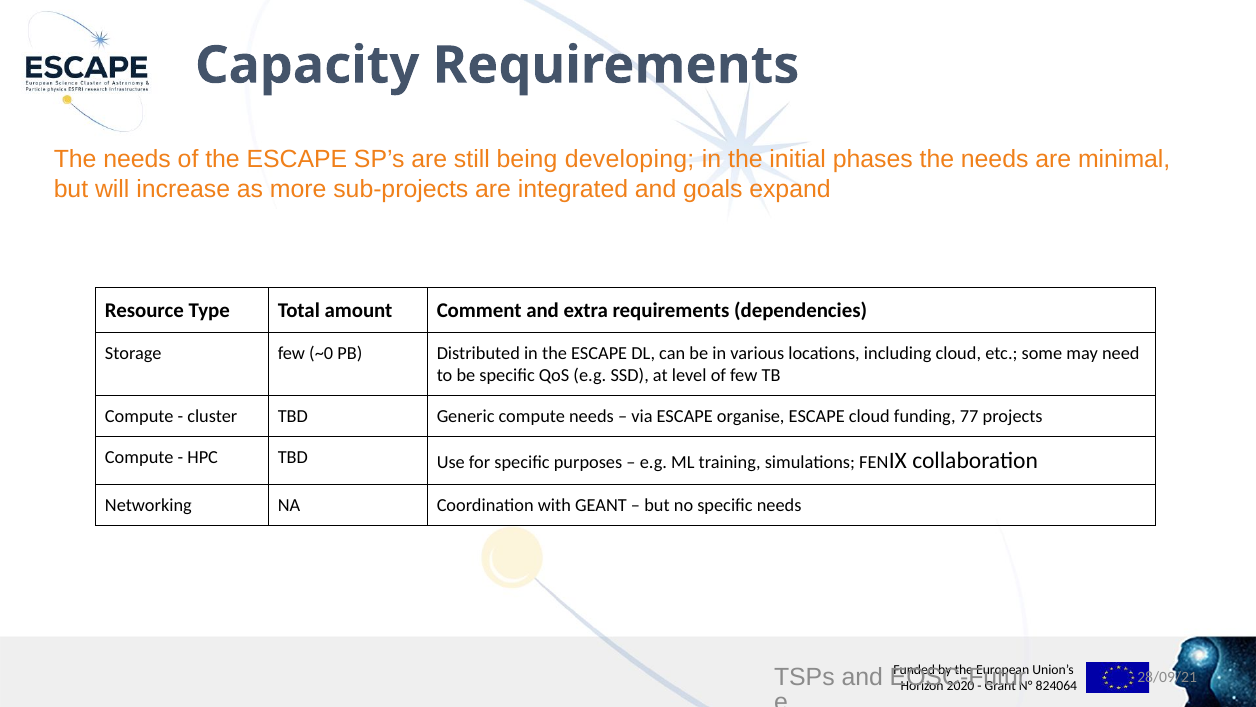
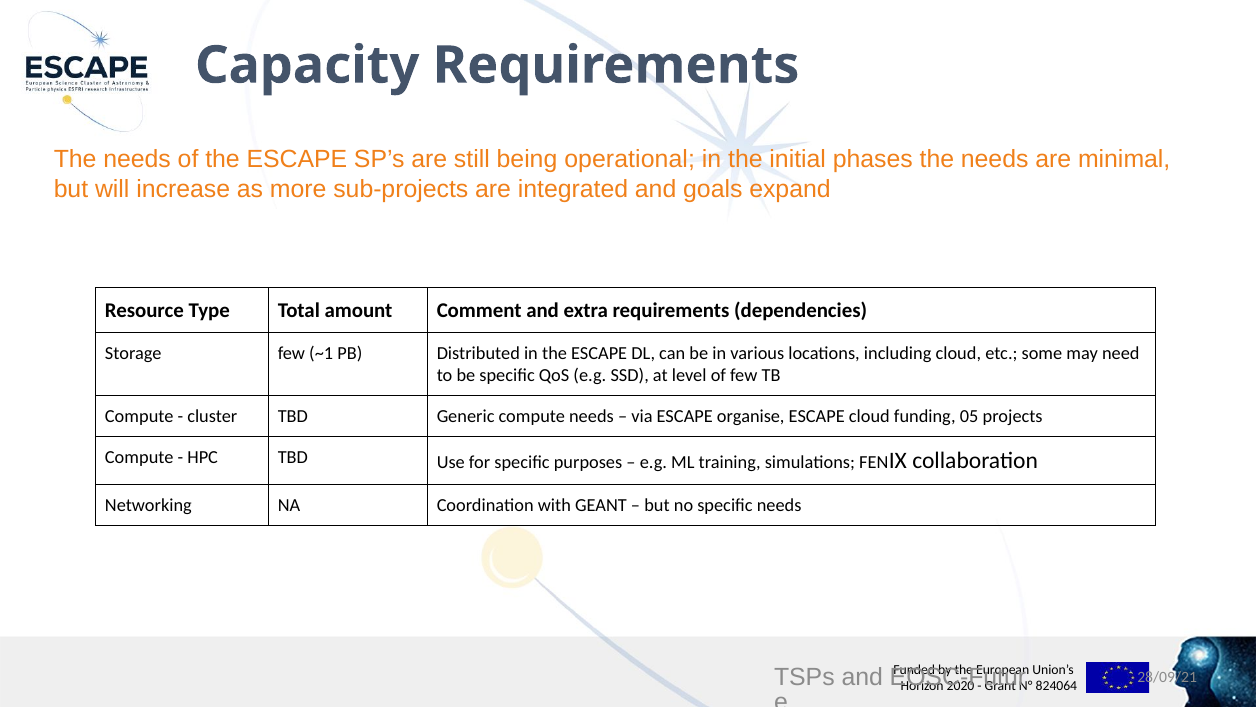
developing: developing -> operational (630, 159)
~0: ~0 -> ~1 (321, 353)
77: 77 -> 05 (969, 416)
